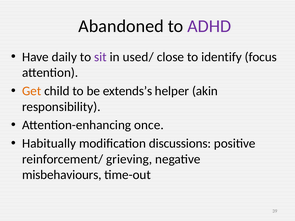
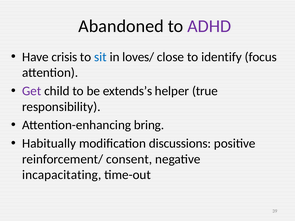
daily: daily -> crisis (64, 57)
sit colour: purple -> blue (100, 57)
used/: used/ -> loves/ (138, 57)
Get colour: orange -> purple (32, 91)
akin: akin -> true (205, 91)
once: once -> bring (149, 125)
grieving: grieving -> consent (129, 159)
misbehaviours: misbehaviours -> incapacitating (62, 175)
